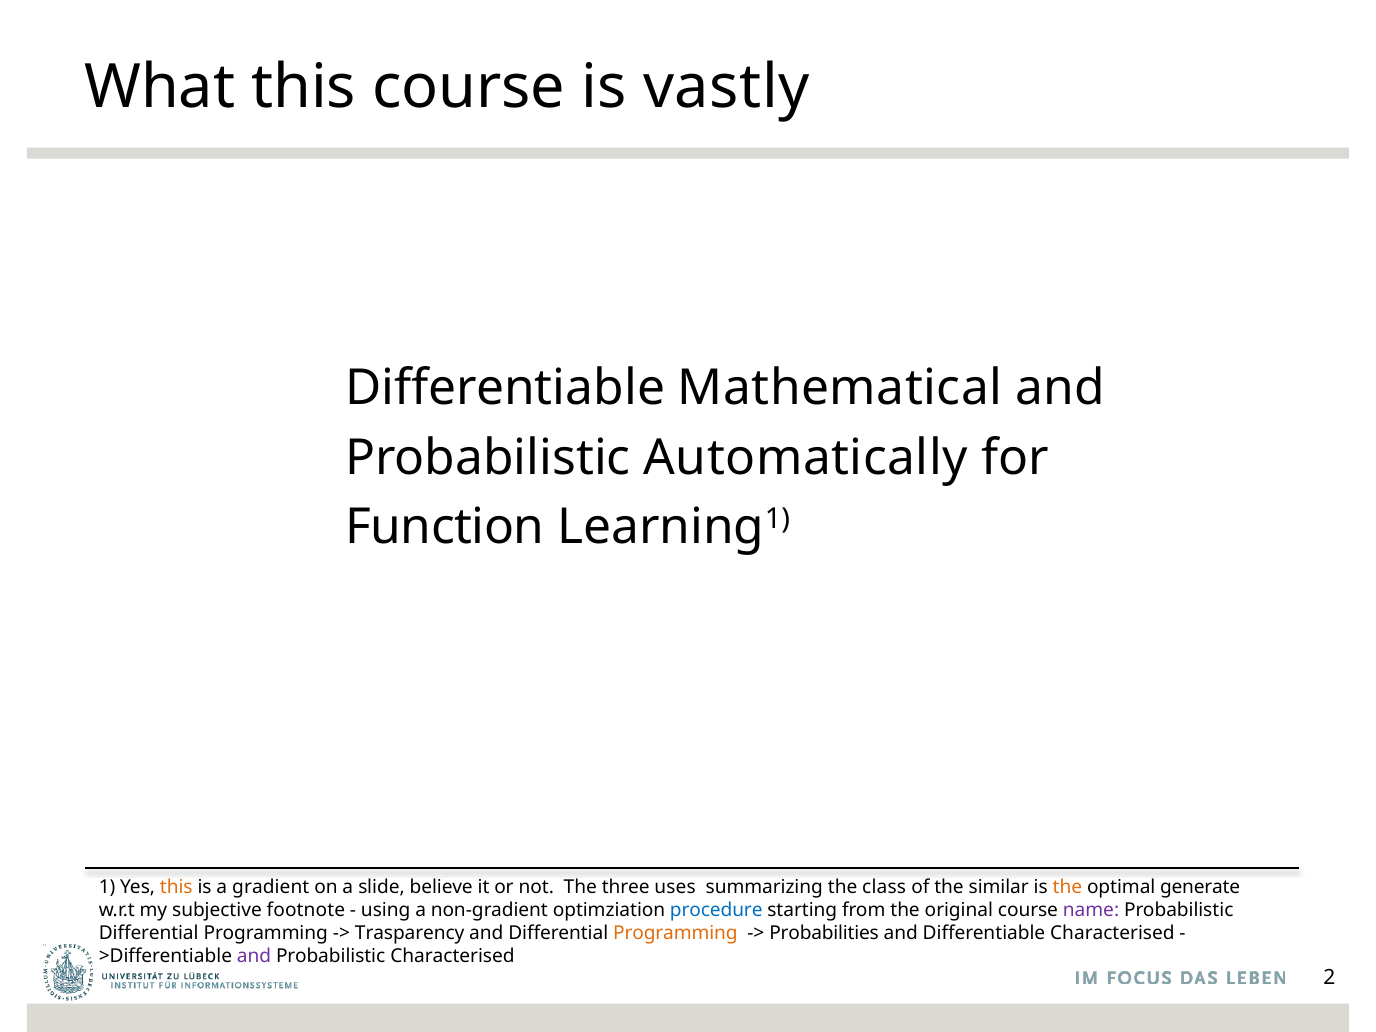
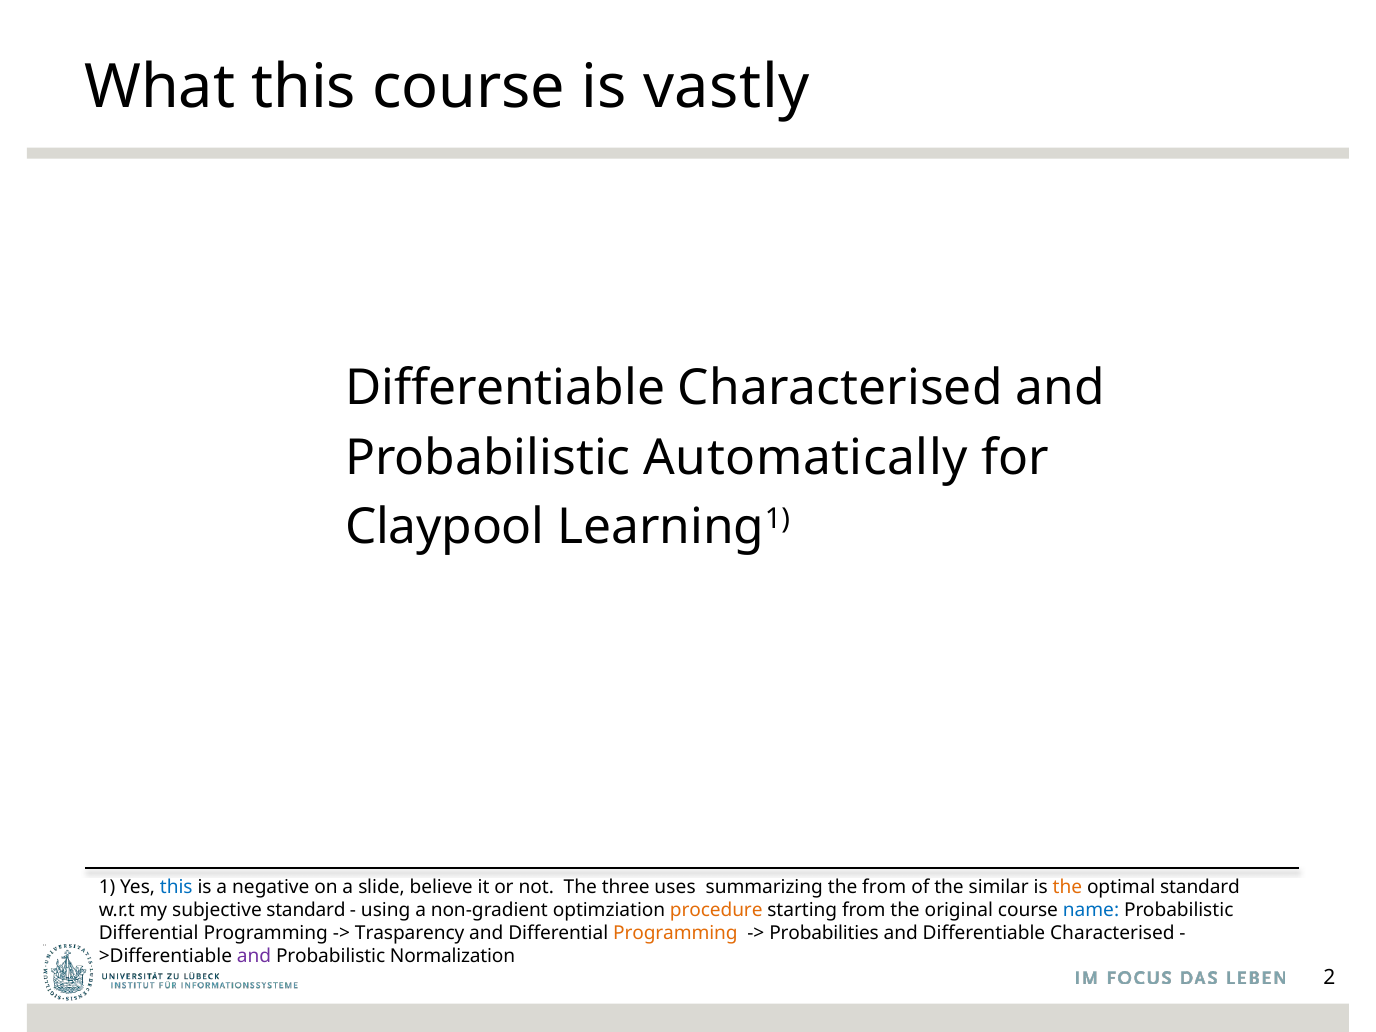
Mathematical: Mathematical -> Characterised (840, 388)
Function: Function -> Claypool (445, 527)
this colour: orange -> blue (176, 887)
gradient: gradient -> negative (271, 887)
the class: class -> from (884, 887)
optimal generate: generate -> standard (1200, 887)
subjective footnote: footnote -> standard (306, 910)
procedure colour: blue -> orange (716, 910)
name colour: purple -> blue (1091, 910)
Probabilistic Characterised: Characterised -> Normalization (453, 956)
